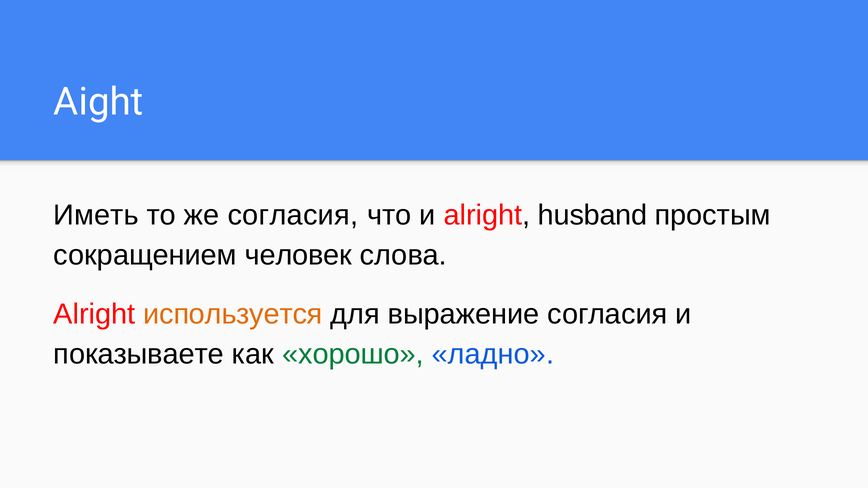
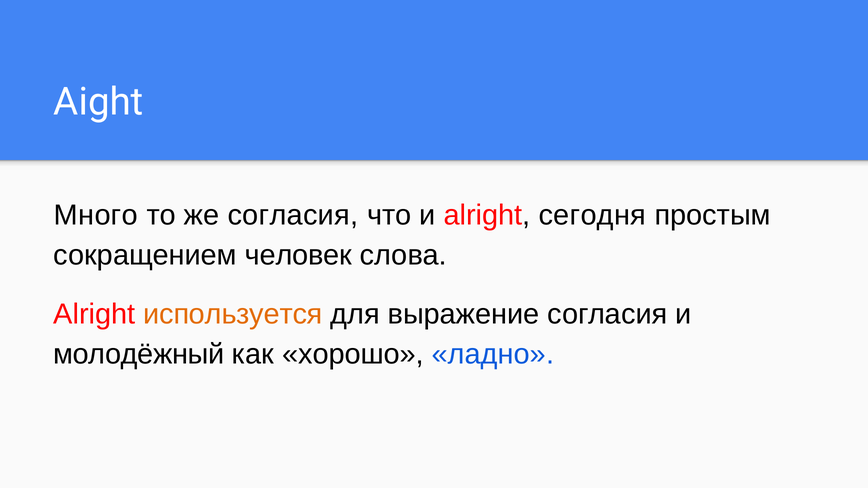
Иметь: Иметь -> Много (96, 215)
husband: husband -> сегодня (592, 215)
показываете: показываете -> молодёжный (139, 354)
хорошо colour: green -> black (353, 354)
